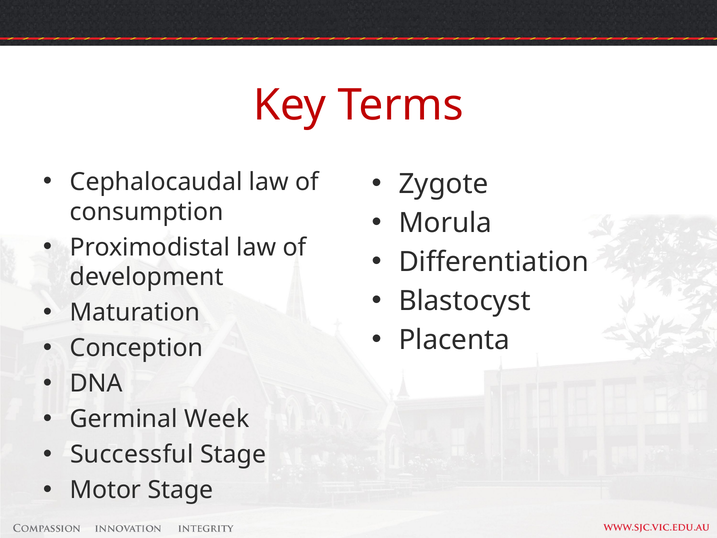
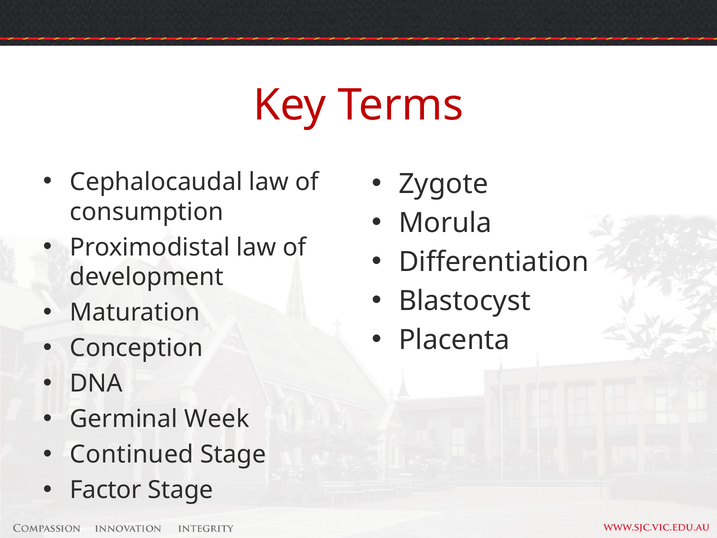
Successful: Successful -> Continued (132, 454)
Motor: Motor -> Factor (106, 490)
